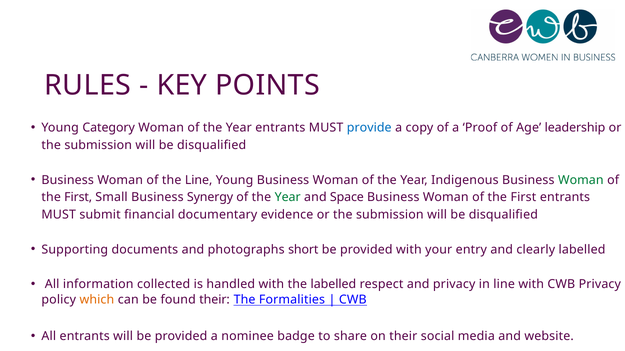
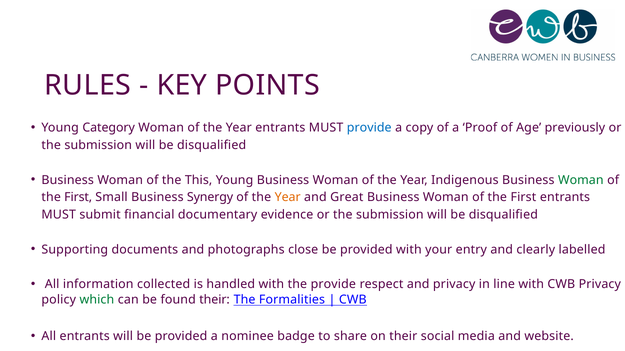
leadership: leadership -> previously (575, 128)
the Line: Line -> This (199, 180)
Year colour: green -> orange (288, 198)
Space: Space -> Great (347, 198)
short: short -> close (303, 250)
the labelled: labelled -> provide (333, 285)
which colour: orange -> green (97, 300)
